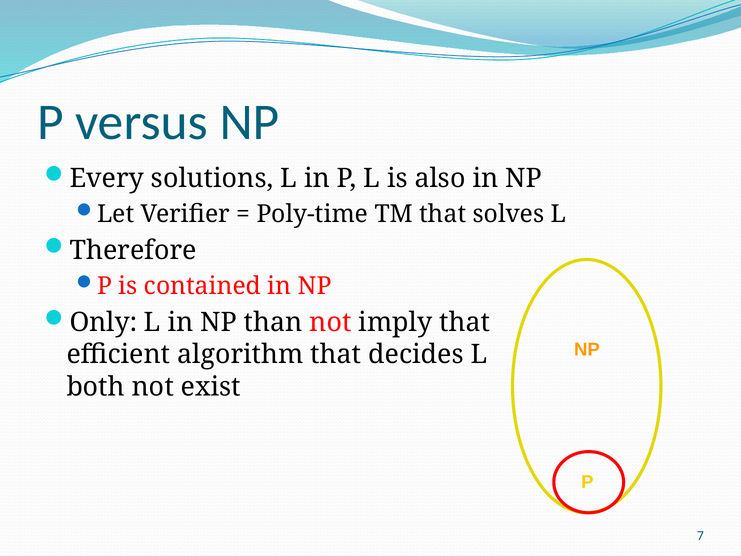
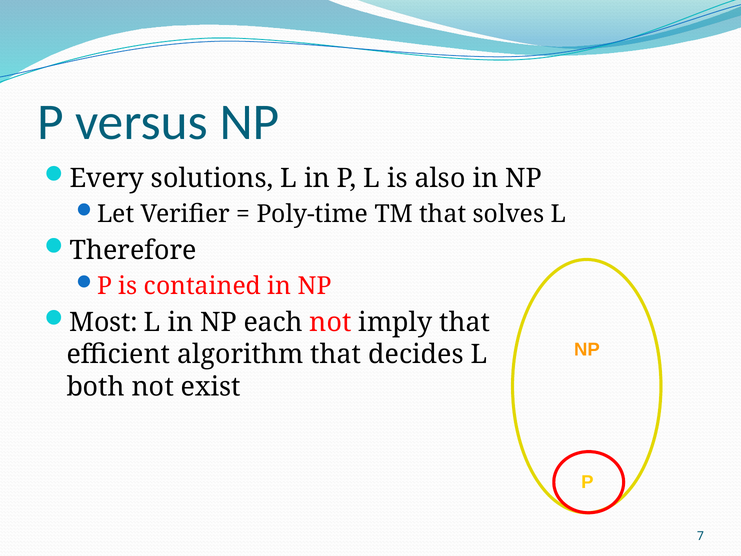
Only: Only -> Most (104, 322)
than: than -> each (273, 322)
